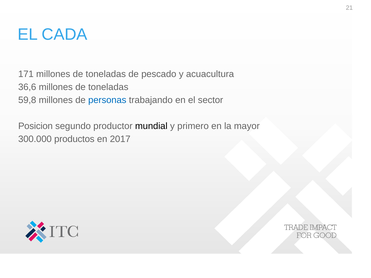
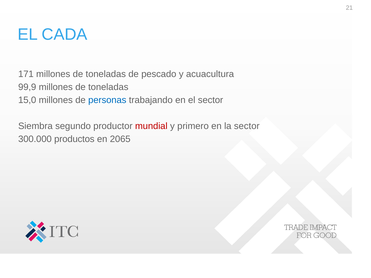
36,6: 36,6 -> 99,9 (27, 87)
59,8: 59,8 -> 15,0 (27, 100)
Posicion: Posicion -> Siembra (35, 126)
mundial colour: black -> red (151, 126)
la mayor: mayor -> sector (247, 126)
2017: 2017 -> 2065 (120, 139)
